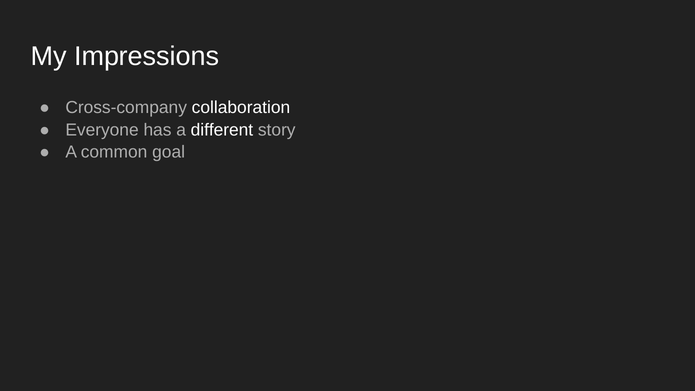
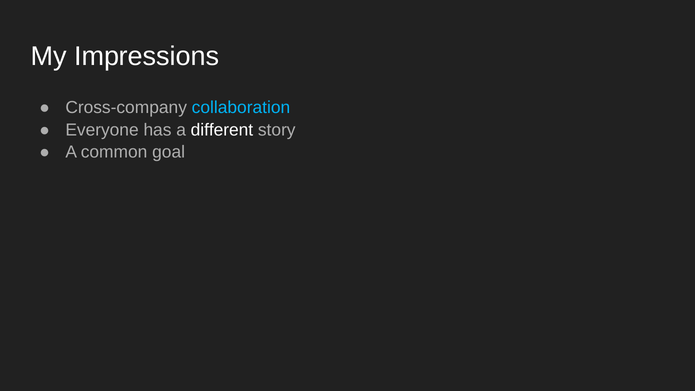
collaboration colour: white -> light blue (241, 107)
